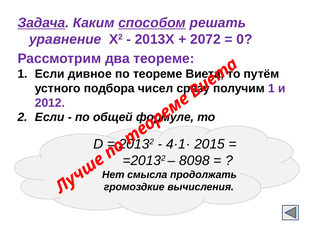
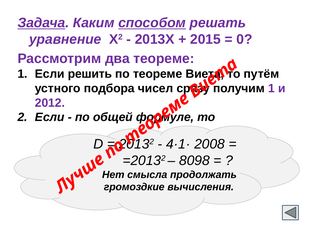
2072: 2072 -> 2015 (205, 39)
дивное: дивное -> решить (90, 74)
2015: 2015 -> 2008 (210, 144)
